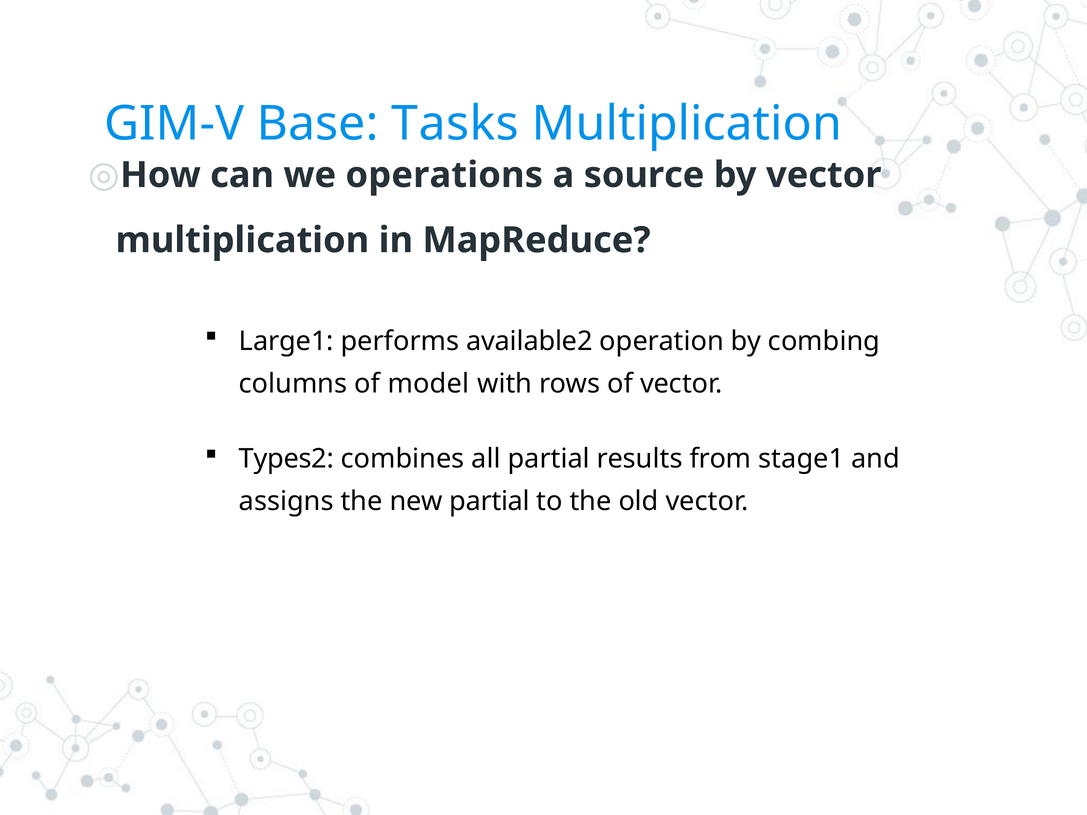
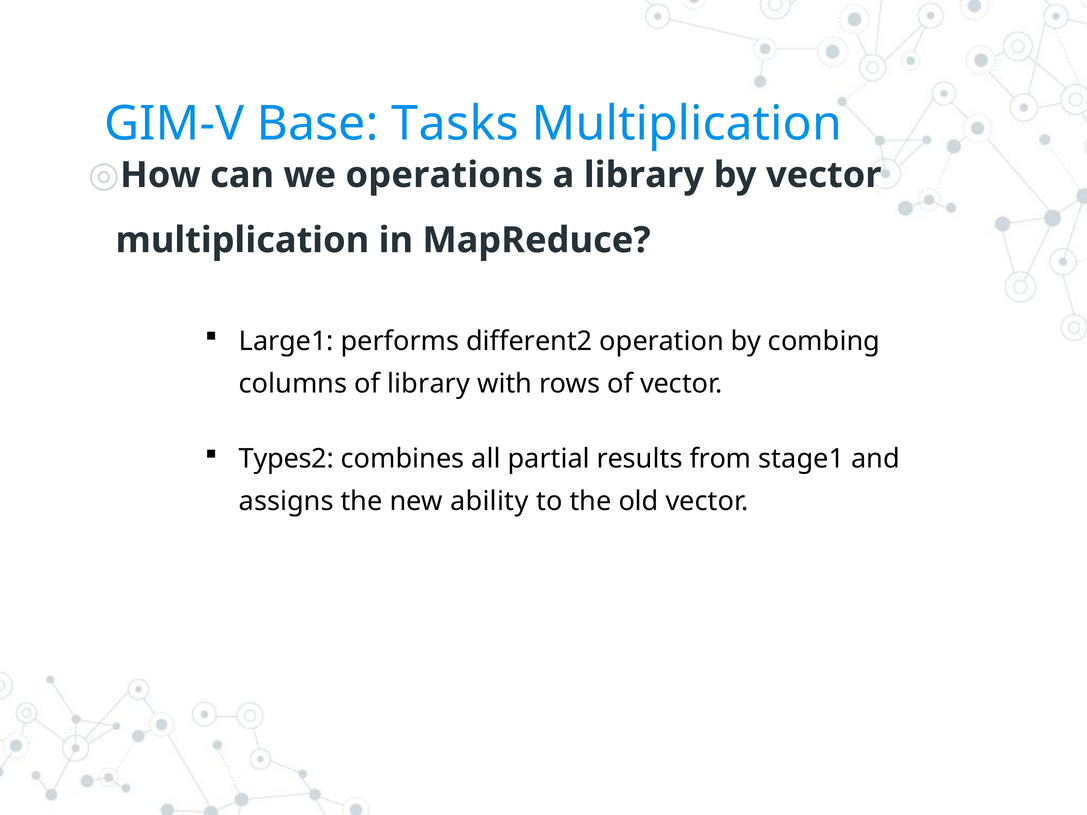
a source: source -> library (644, 175)
available2: available2 -> different2 (529, 341)
of model: model -> library (429, 384)
new partial: partial -> ability (489, 502)
